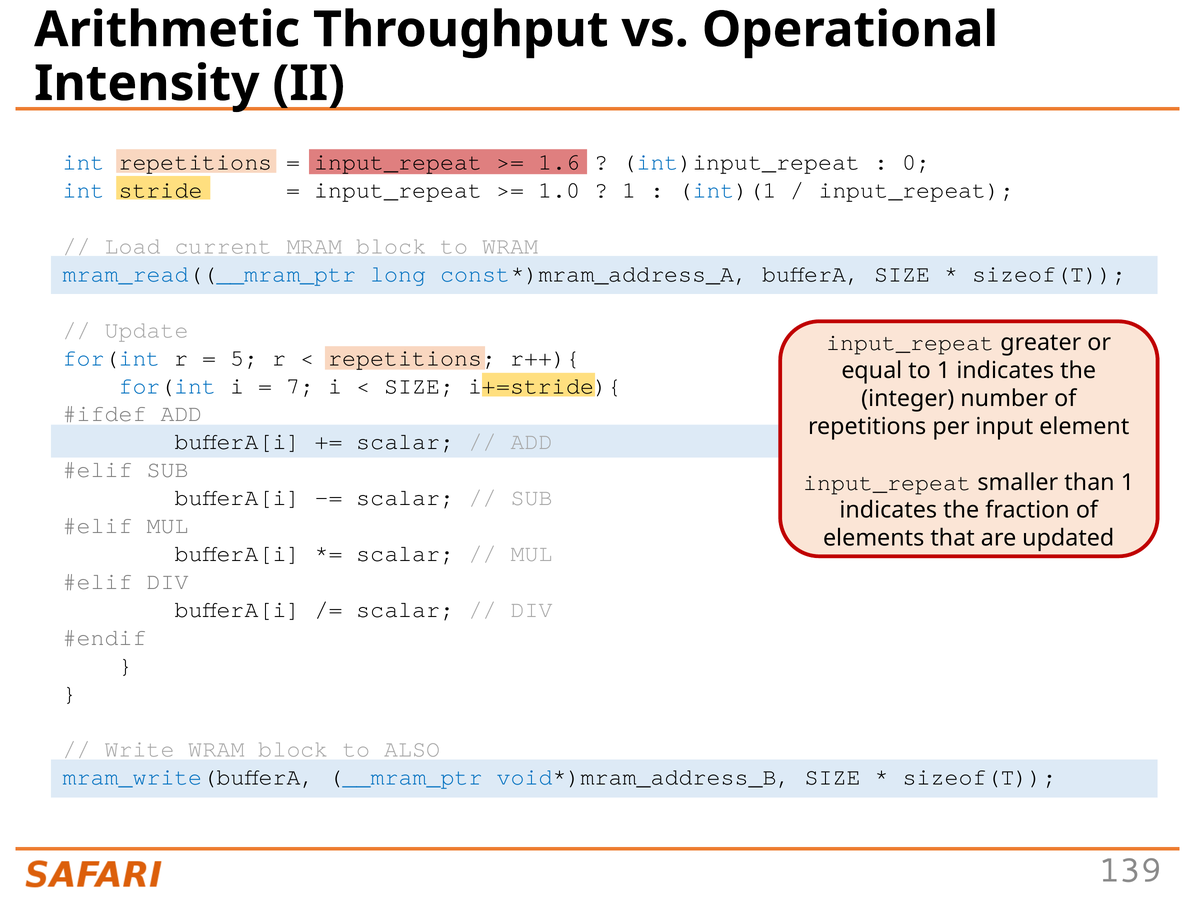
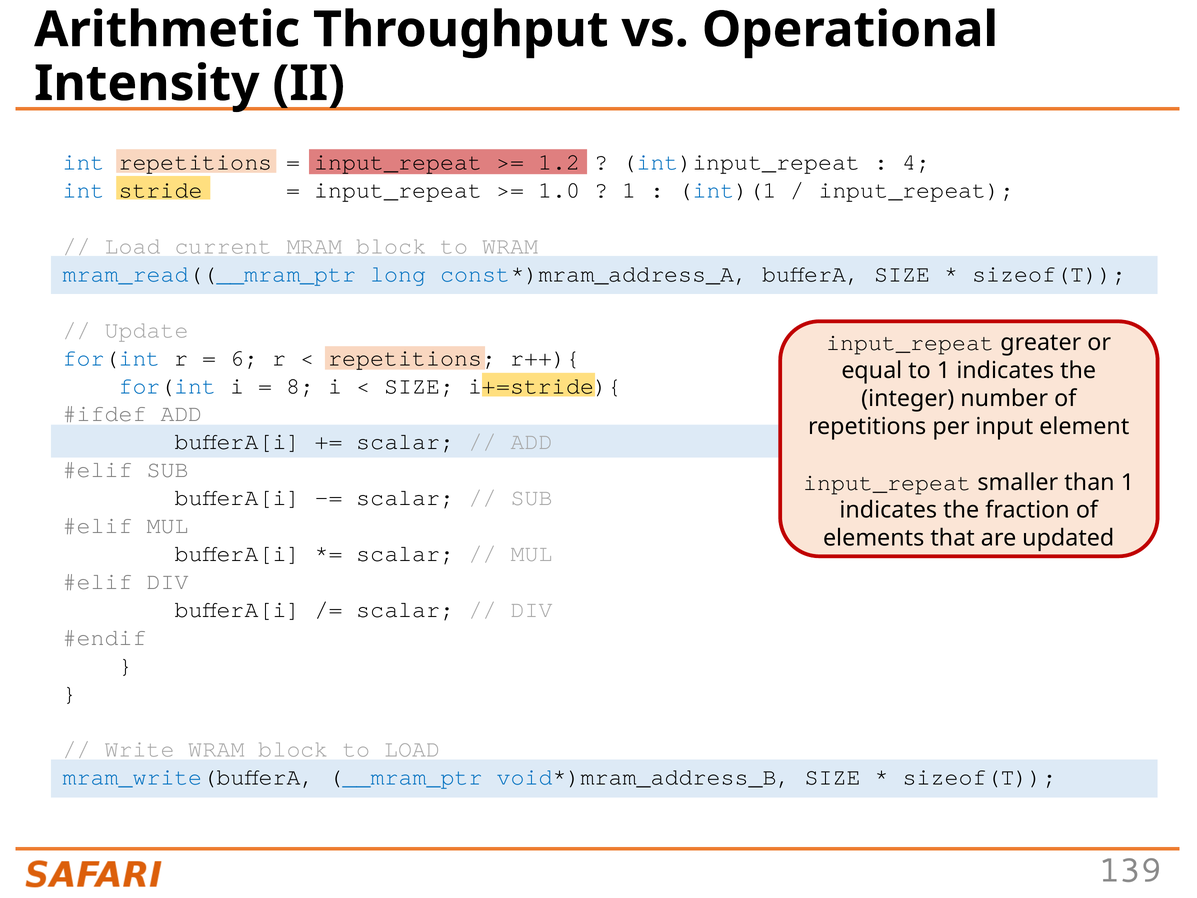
1.6: 1.6 -> 1.2 (559, 162)
0: 0 -> 4 (916, 162)
5: 5 -> 6 (244, 358)
7: 7 -> 8 (300, 386)
to ALSO: ALSO -> LOAD (412, 749)
